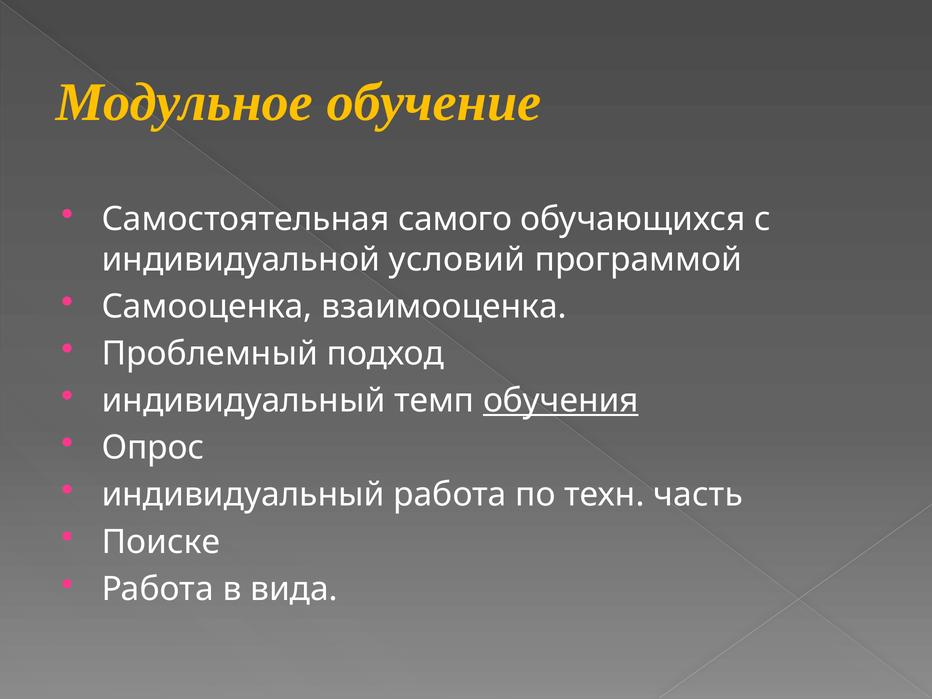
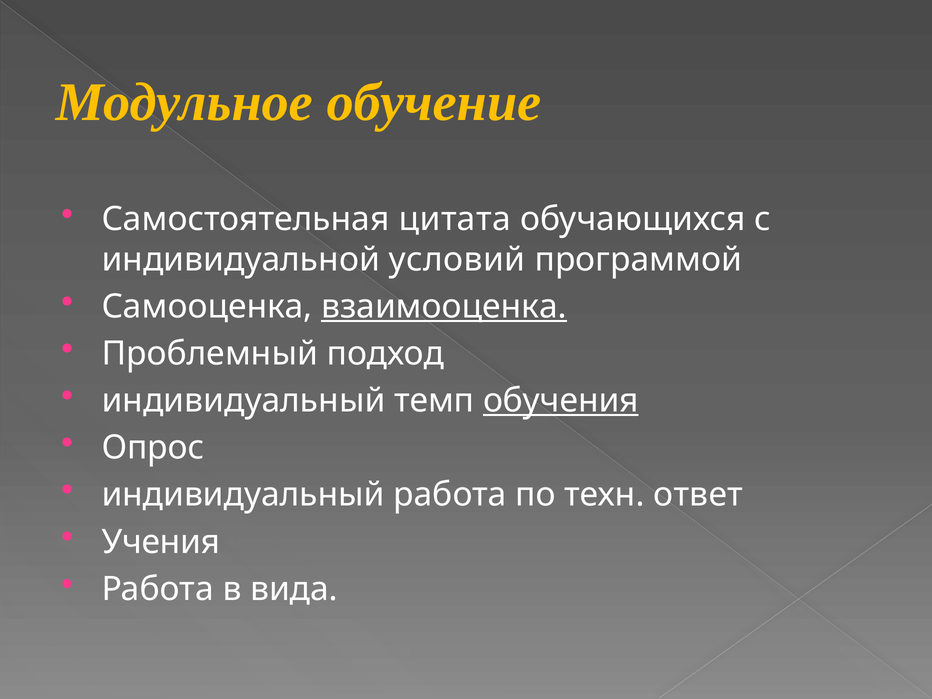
самого: самого -> цитата (455, 219)
взаимооценка underline: none -> present (444, 307)
часть: часть -> ответ (698, 495)
Поиске: Поиске -> Учения (161, 542)
